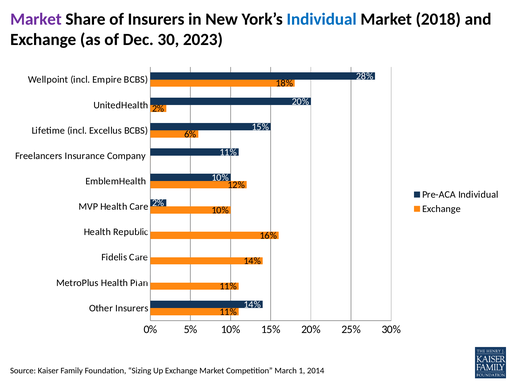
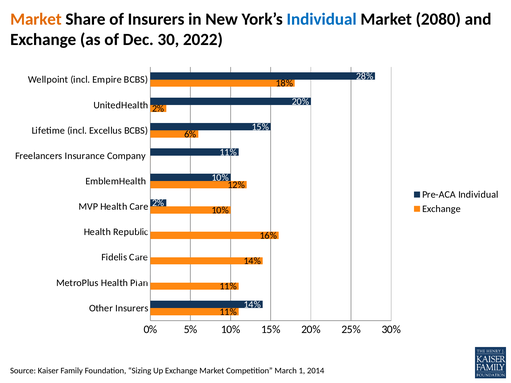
Market colour: purple -> orange (36, 19)
2018: 2018 -> 2080 (438, 19)
2023: 2023 -> 2022 (203, 40)
